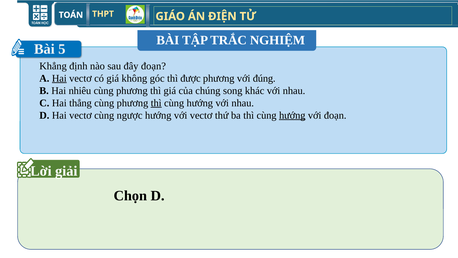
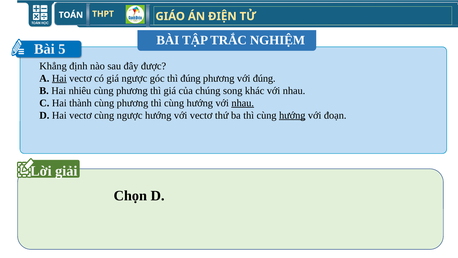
đây đoạn: đoạn -> được (154, 66)
giá không: không -> ngược (134, 78)
thì được: được -> đúng (191, 78)
thẳng: thẳng -> thành (81, 103)
thì underline: present -> none (156, 103)
nhau underline: none -> present (243, 103)
